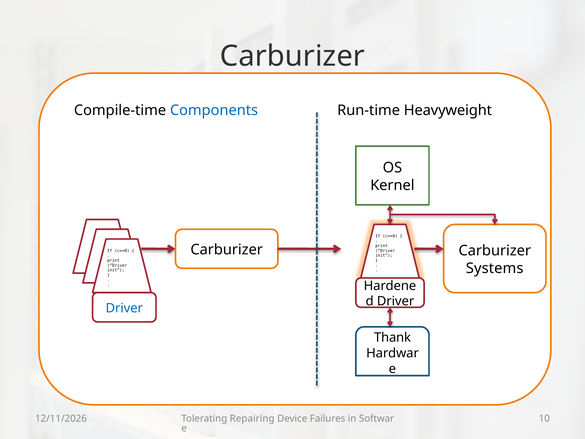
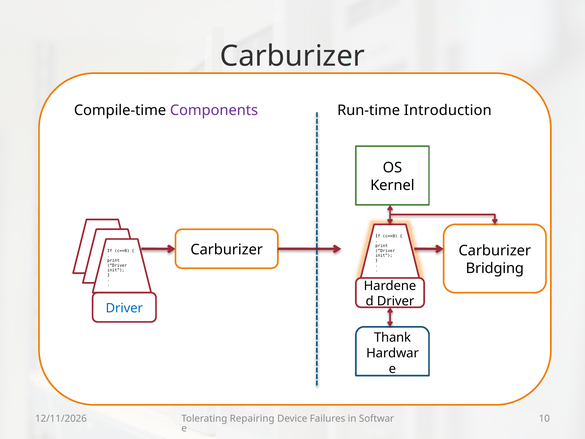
Components colour: blue -> purple (214, 110)
Heavyweight: Heavyweight -> Introduction (448, 110)
Systems: Systems -> Bridging (495, 268)
